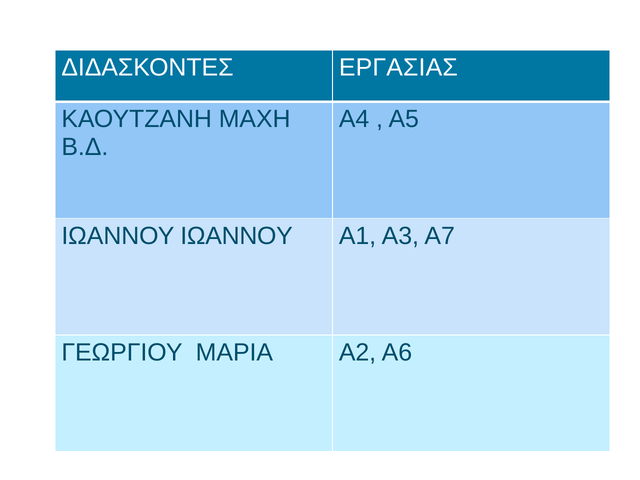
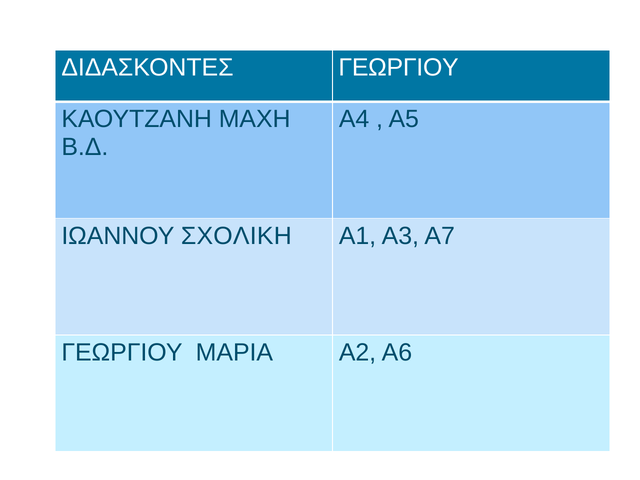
ΔΙΔΑΣΚΟΝΤΕΣ ΕΡΓΑΣΙΑΣ: ΕΡΓΑΣΙΑΣ -> ΓΕΩΡΓΙΟΥ (399, 67)
ΙΩΑΝΝΟΥ ΙΩΑΝΝΟΥ: ΙΩΑΝΝΟΥ -> ΣΧΟΛΙΚΗ (236, 236)
